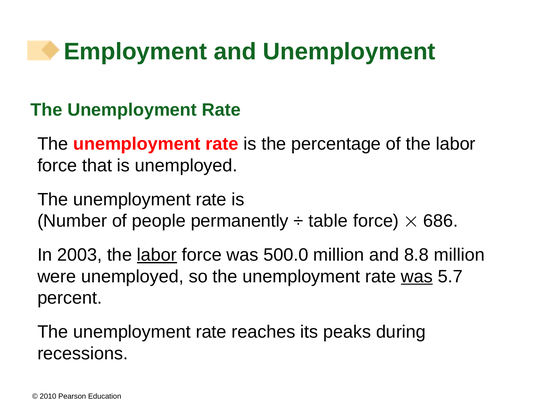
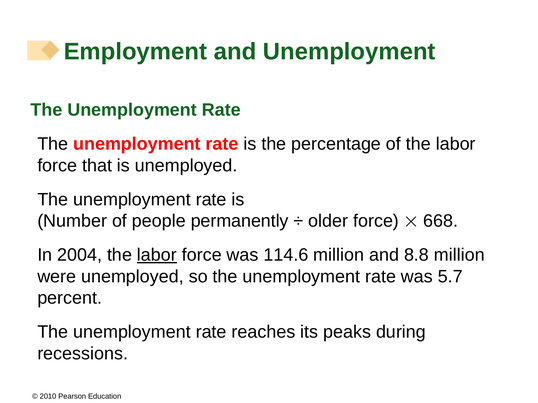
table: table -> older (328, 221)
686: 686 -> 668 (441, 221)
2003: 2003 -> 2004 (80, 255)
500.0: 500.0 -> 114.6 (286, 255)
was underline: present -> none (417, 277)
